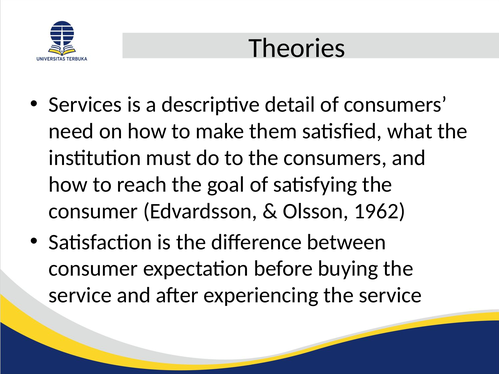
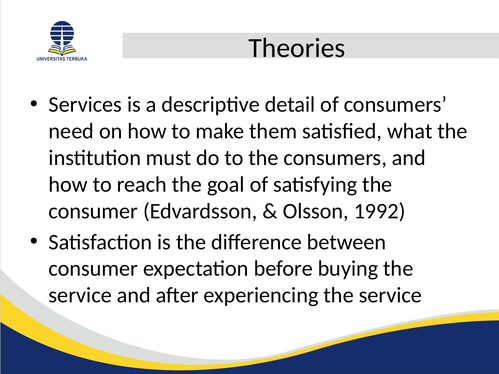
1962: 1962 -> 1992 (380, 211)
